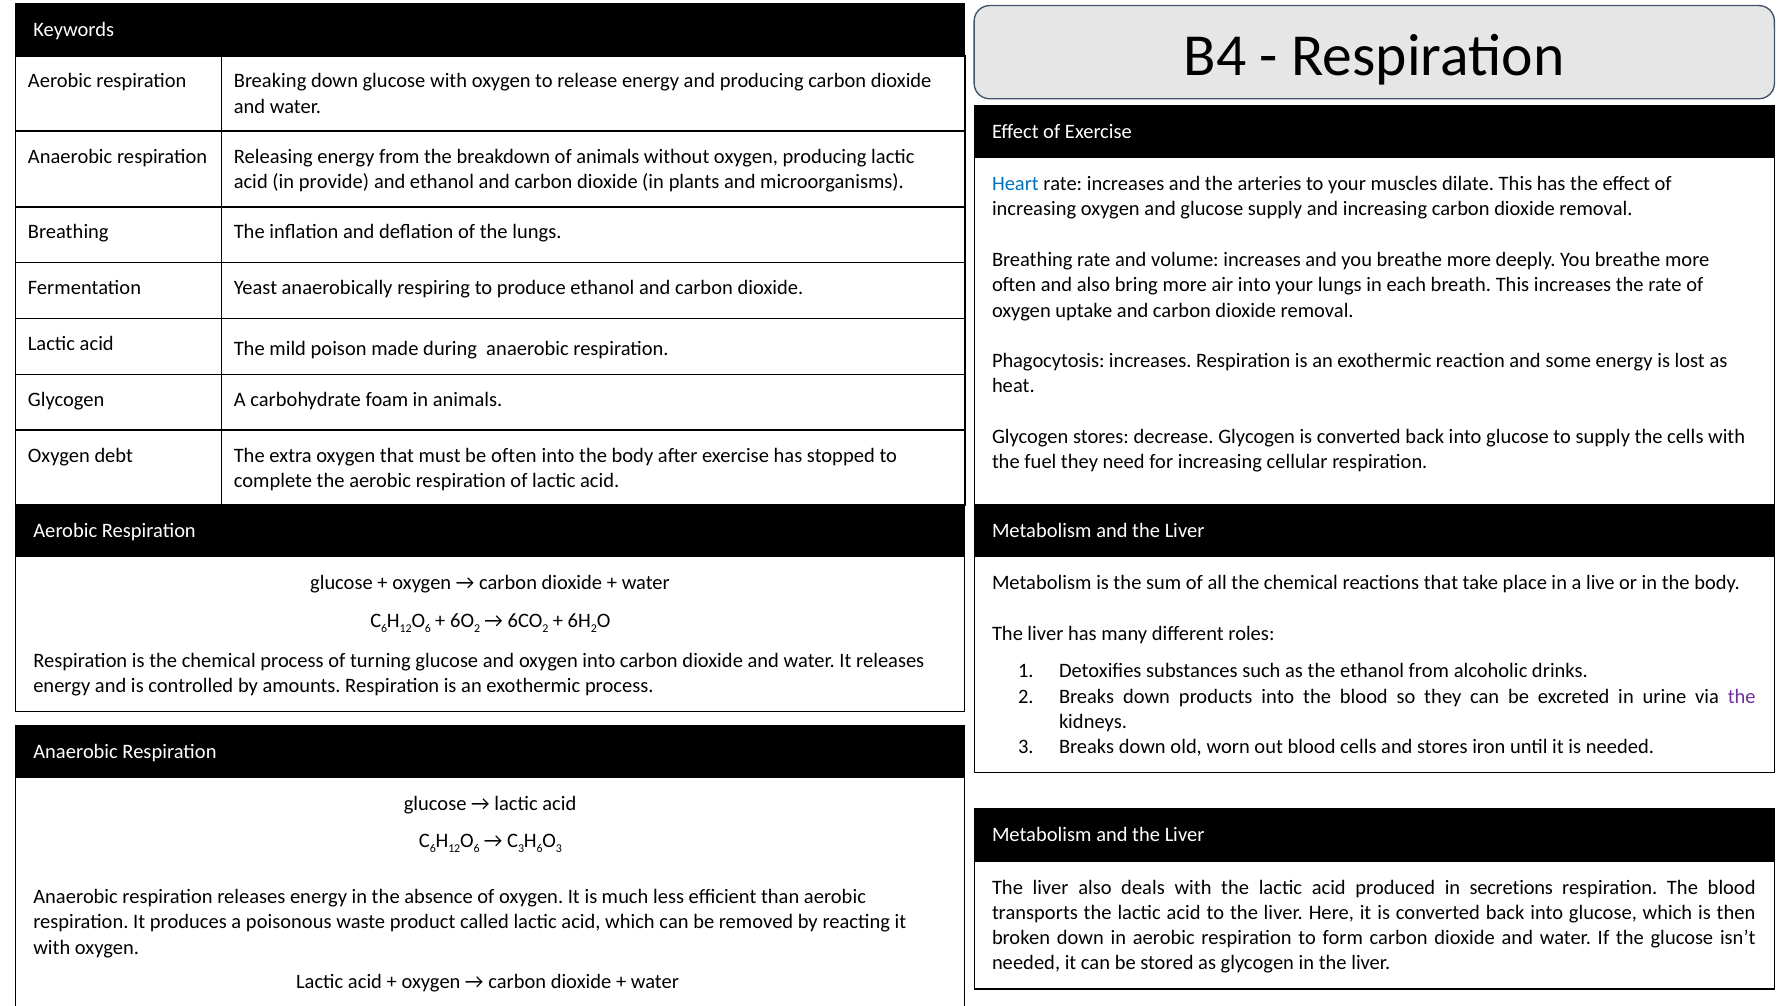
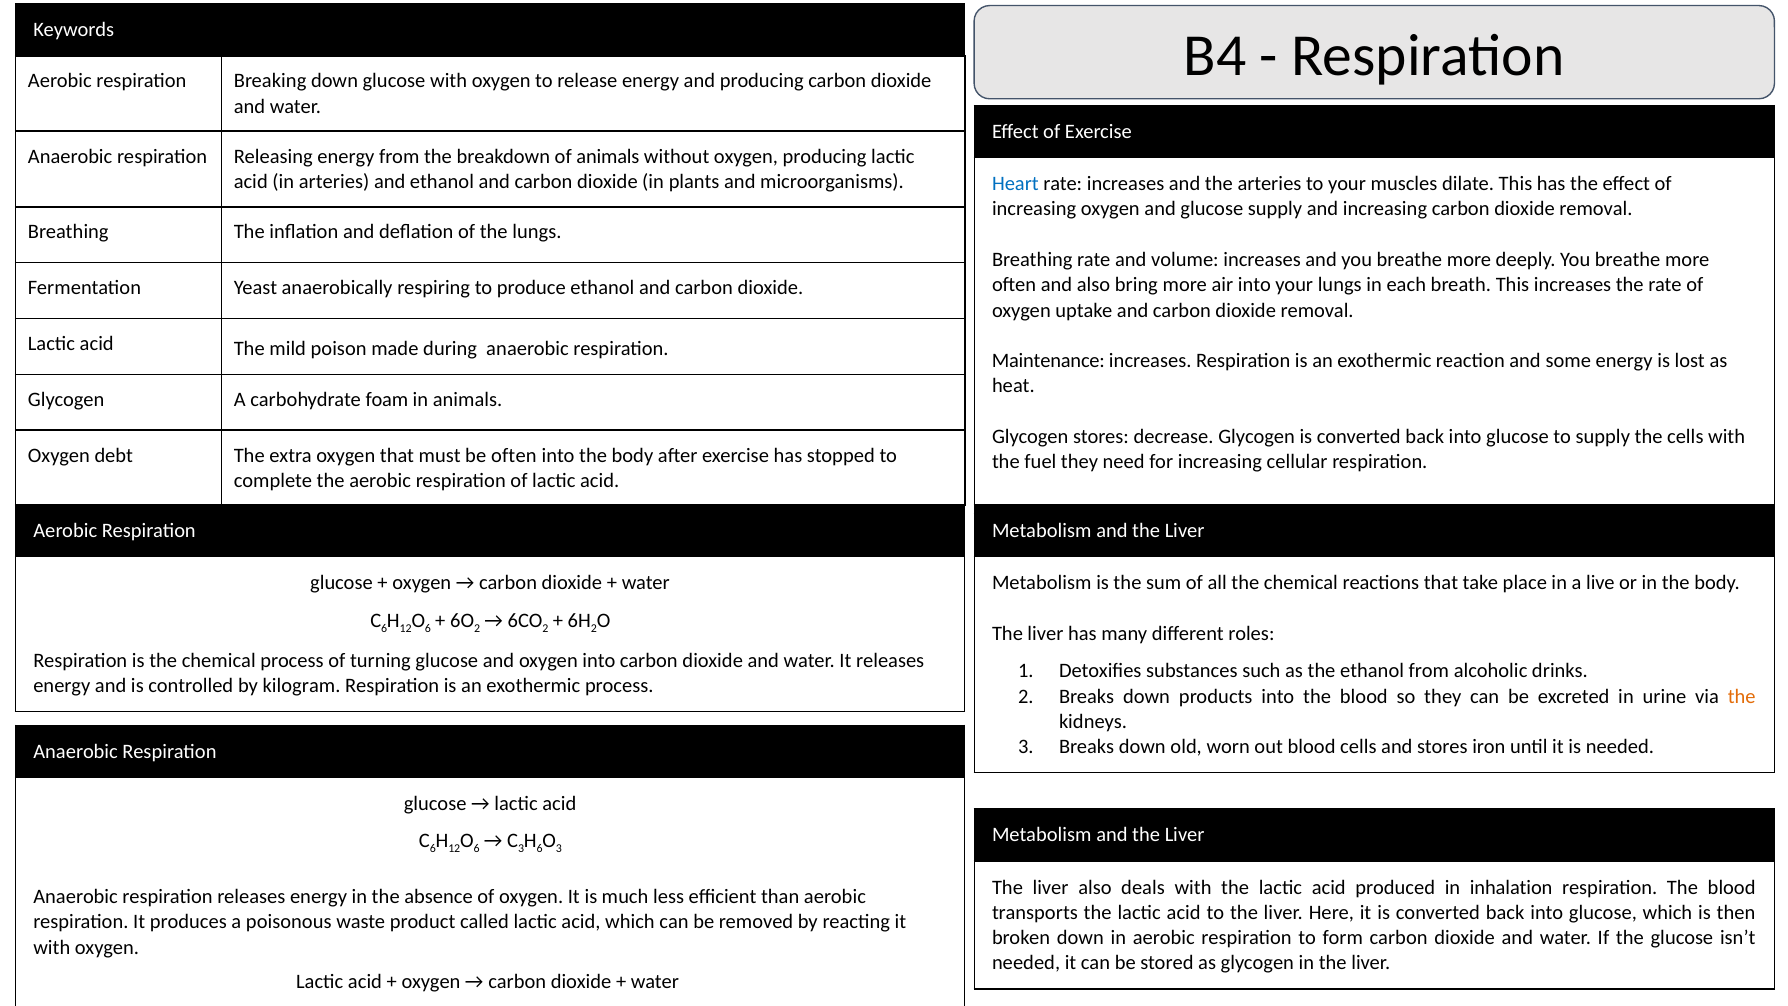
in provide: provide -> arteries (334, 182)
Phagocytosis: Phagocytosis -> Maintenance (1048, 361)
amounts: amounts -> kilogram (302, 685)
the colour: purple -> orange (1742, 696)
secretions: secretions -> inhalation (1511, 887)
